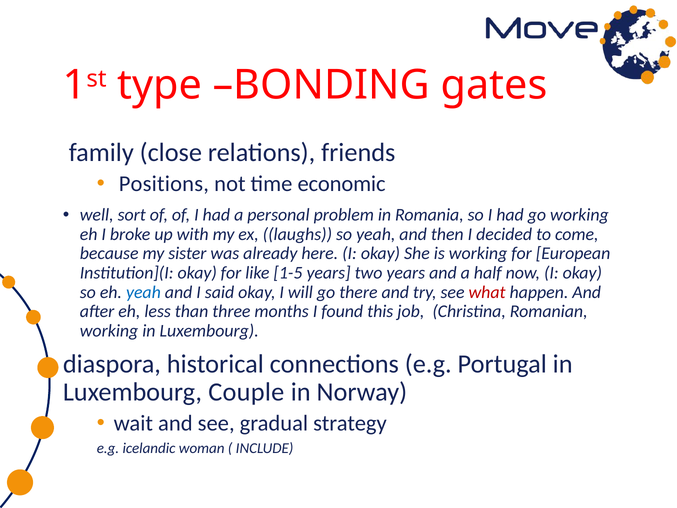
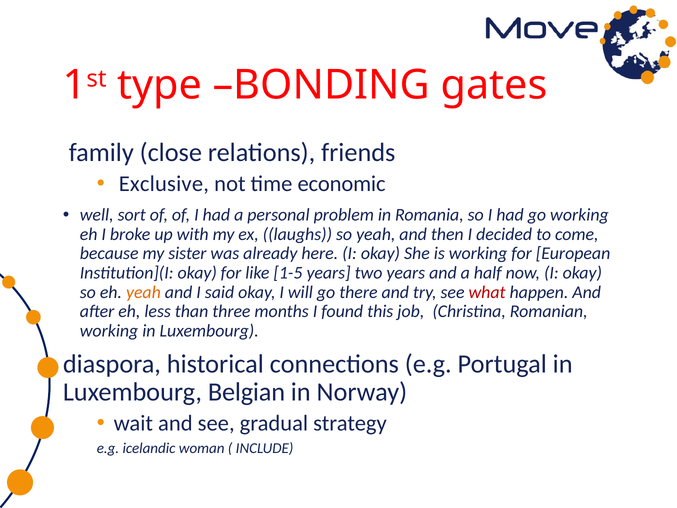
Positions: Positions -> Exclusive (164, 184)
yeah colour: blue -> orange (143, 292)
Couple: Couple -> Belgian (246, 392)
